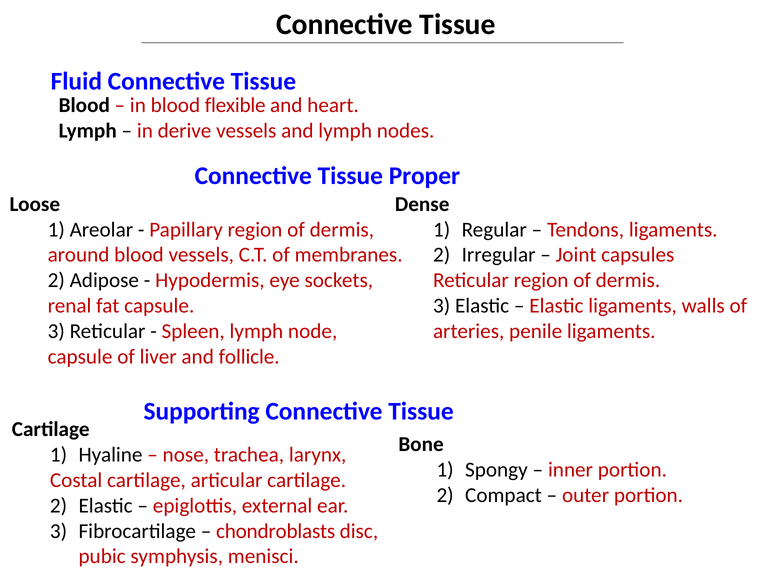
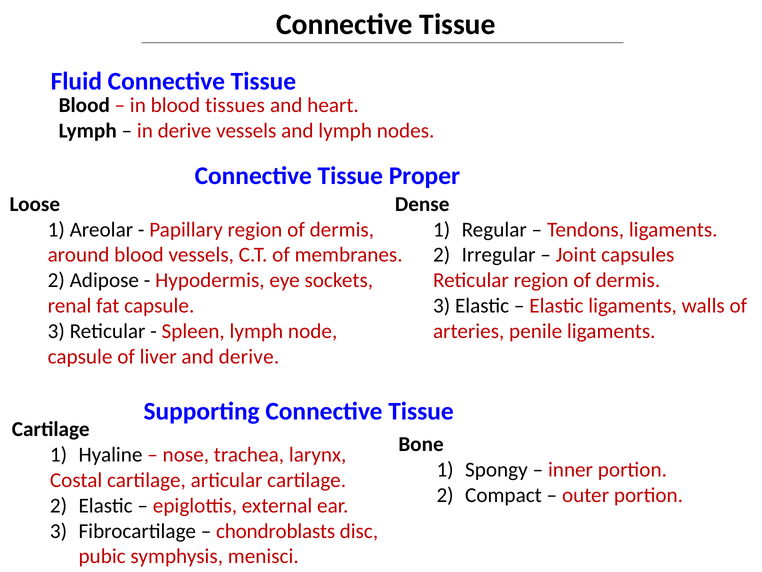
flexible: flexible -> tissues (235, 105)
and follicle: follicle -> derive (249, 356)
